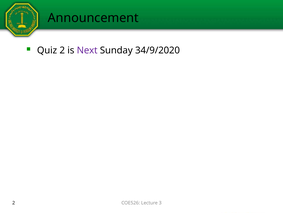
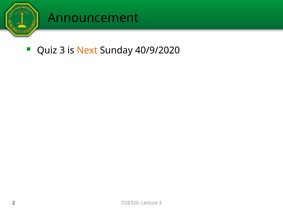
Quiz 2: 2 -> 3 (62, 50)
Next colour: purple -> orange (87, 50)
34/9/2020: 34/9/2020 -> 40/9/2020 (158, 50)
